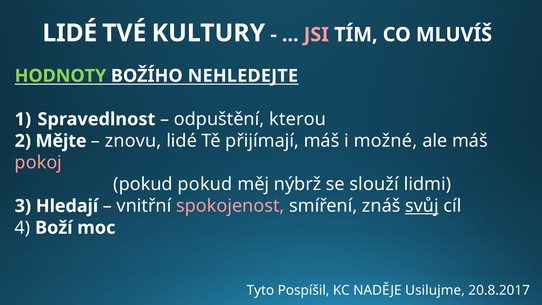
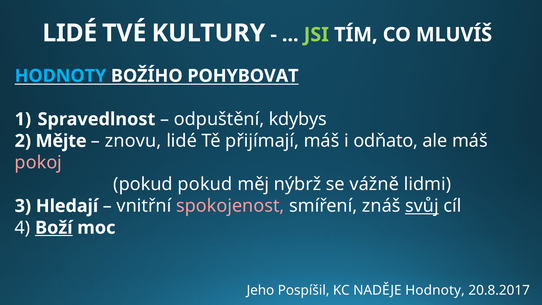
JSI colour: pink -> light green (316, 35)
HODNOTY colour: light green -> light blue (60, 76)
NEHLEDEJTE: NEHLEDEJTE -> POHYBOVAT (243, 76)
kterou: kterou -> kdybys (298, 119)
možné: možné -> odňato (386, 141)
slouží: slouží -> vážně (374, 184)
Boží underline: none -> present (54, 228)
Tyto: Tyto -> Jeho (260, 290)
NADĚJE Usilujme: Usilujme -> Hodnoty (435, 290)
